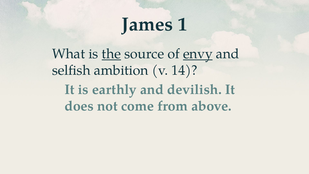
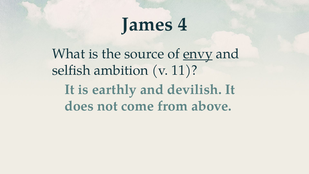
1: 1 -> 4 (182, 24)
the underline: present -> none (111, 54)
14: 14 -> 11 (184, 70)
